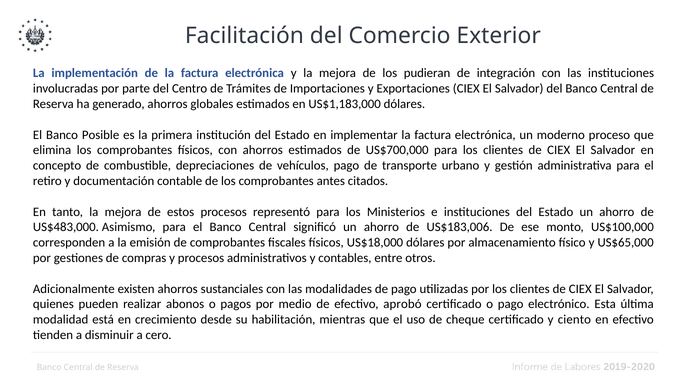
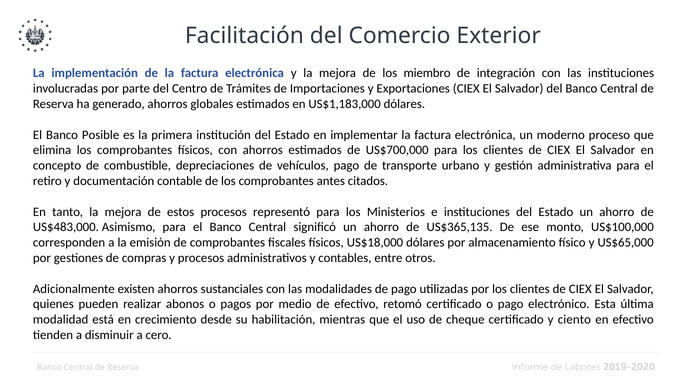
pudieran: pudieran -> miembro (427, 73)
US$183,006: US$183,006 -> US$365,135 (460, 227)
aprobó: aprobó -> retomó (403, 304)
